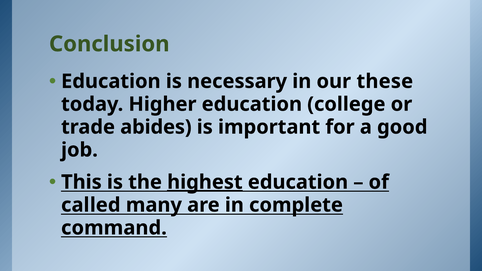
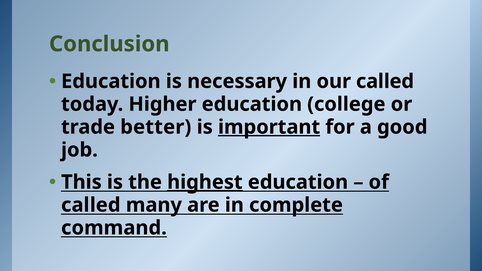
our these: these -> called (385, 81)
abides: abides -> better (156, 127)
important underline: none -> present (269, 127)
